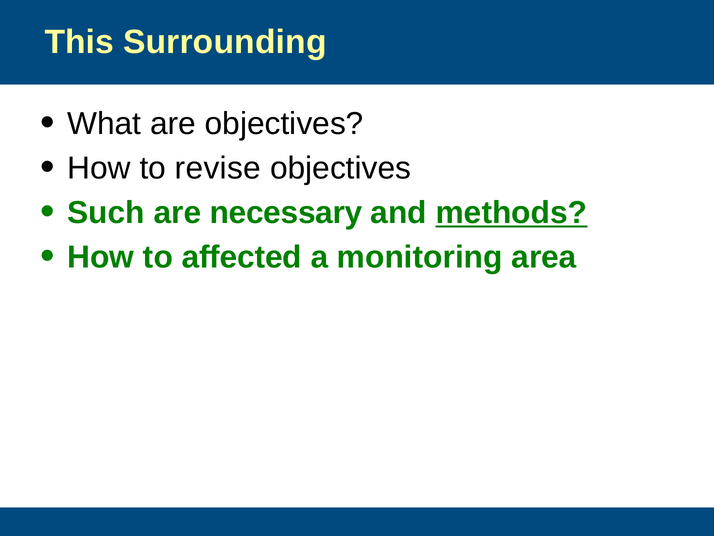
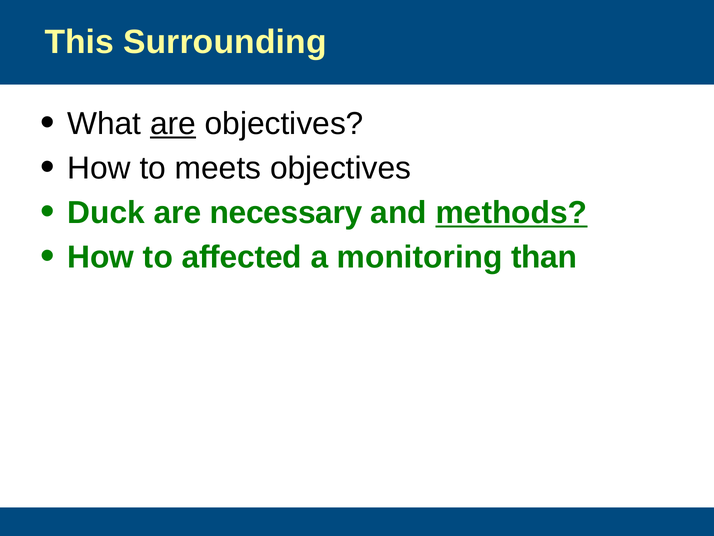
are underline: none -> present (173, 124)
revise: revise -> meets (218, 168)
Such: Such -> Duck (106, 213)
area: area -> than (544, 257)
